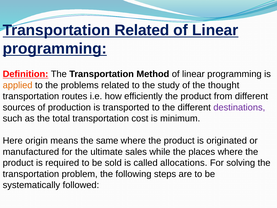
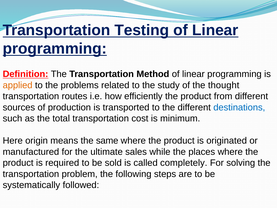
Transportation Related: Related -> Testing (142, 30)
destinations colour: purple -> blue (239, 107)
allocations: allocations -> completely (184, 163)
